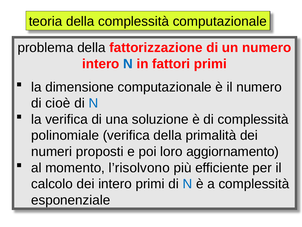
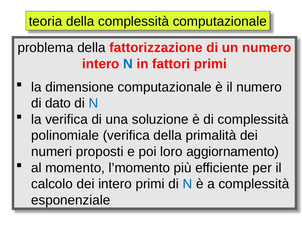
cioè: cioè -> dato (58, 103)
l’risolvono: l’risolvono -> l’momento (139, 167)
